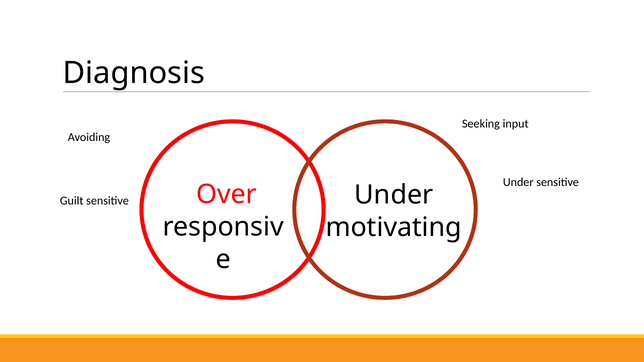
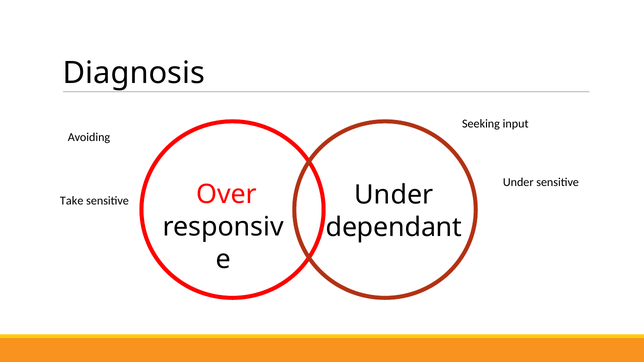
Guilt: Guilt -> Take (72, 201)
motivating: motivating -> dependant (394, 227)
